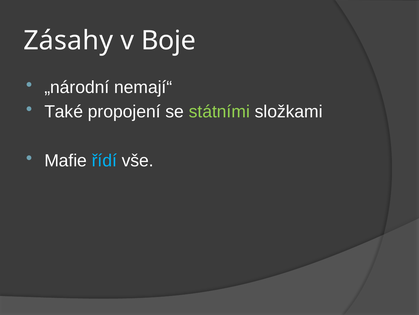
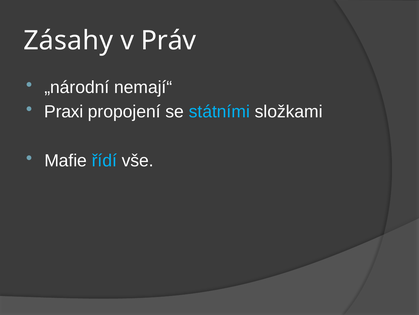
Boje: Boje -> Práv (169, 41)
Také: Také -> Praxi (64, 112)
státními colour: light green -> light blue (219, 112)
